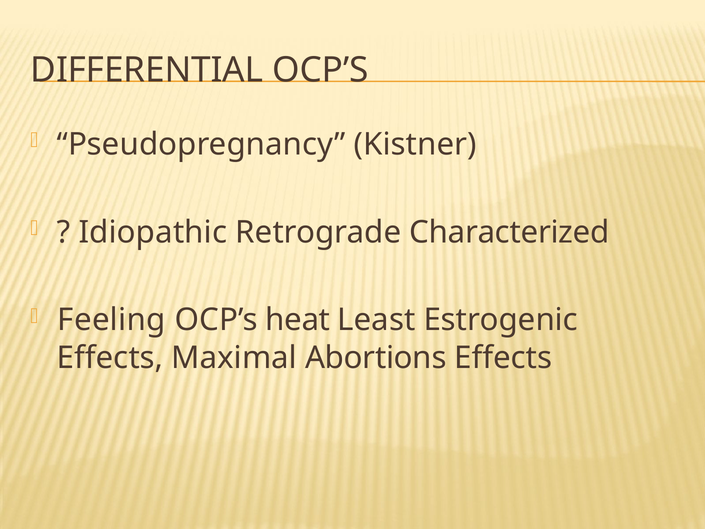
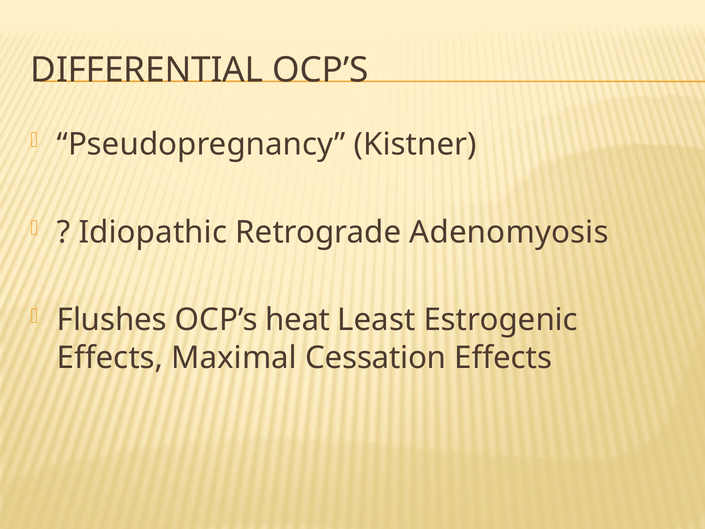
Characterized: Characterized -> Adenomyosis (509, 232)
Feeling: Feeling -> Flushes (112, 320)
Abortions: Abortions -> Cessation (376, 358)
